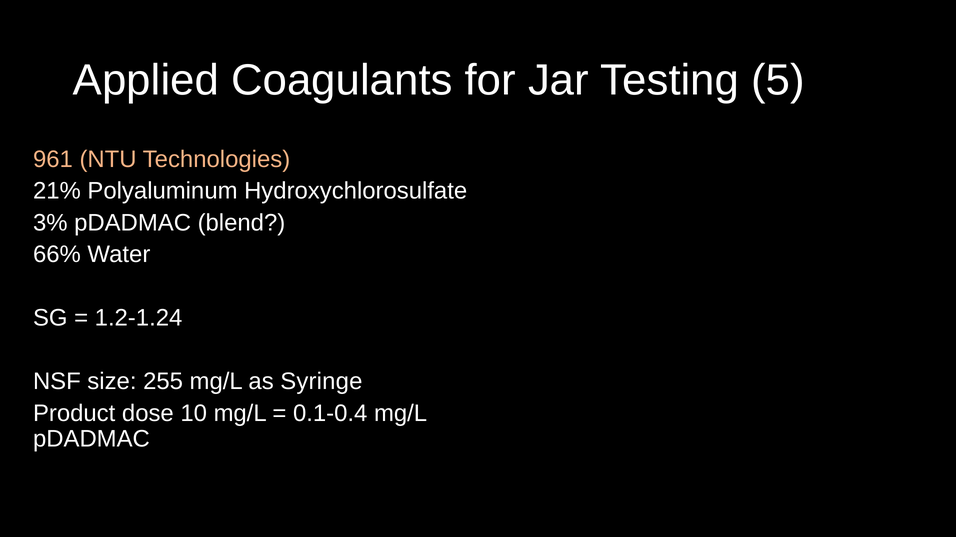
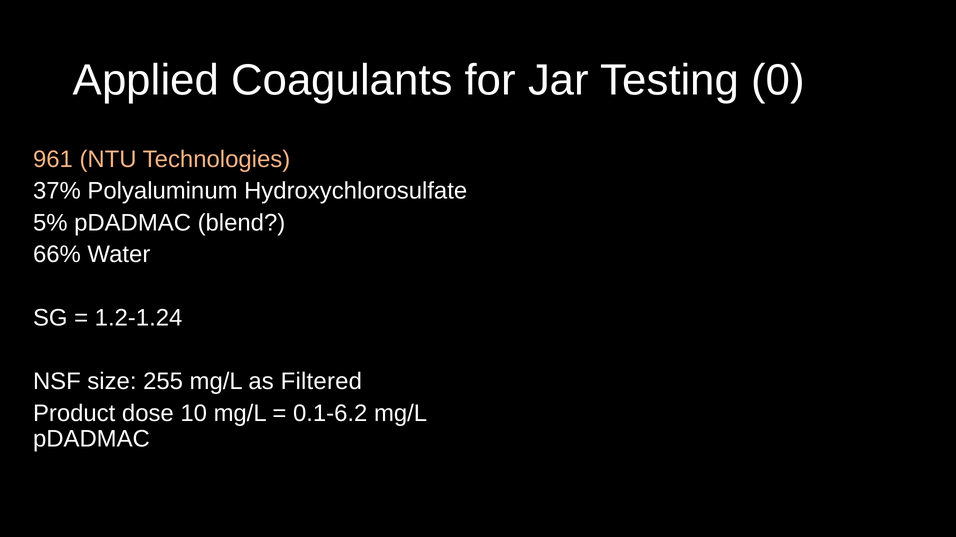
5: 5 -> 0 (778, 80)
21%: 21% -> 37% (57, 191)
3%: 3% -> 5% (50, 223)
Syringe: Syringe -> Filtered (321, 382)
0.1-0.4: 0.1-0.4 -> 0.1-6.2 (330, 414)
